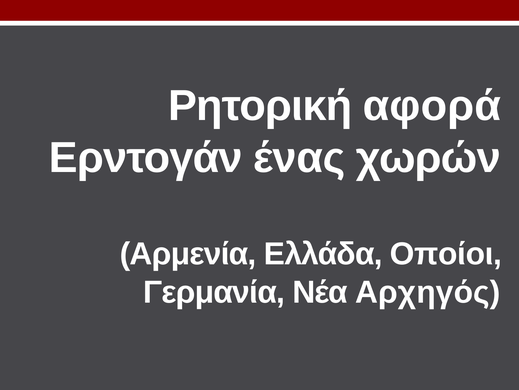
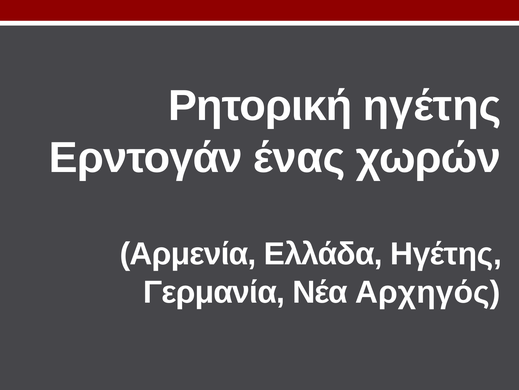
Ρητορική αφορά: αφορά -> ηγέτης (432, 106)
Ελλάδα Οποίοι: Οποίοι -> Ηγέτης (446, 254)
